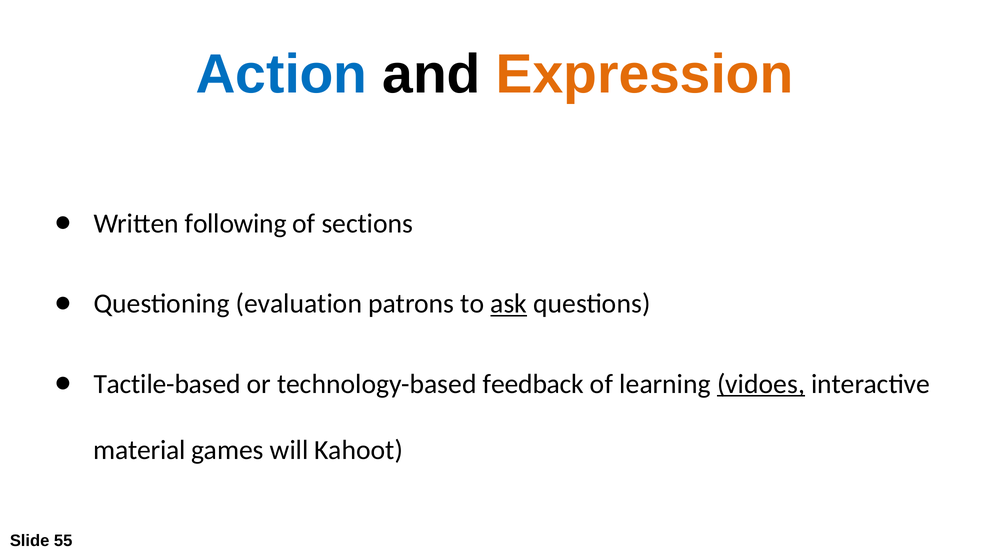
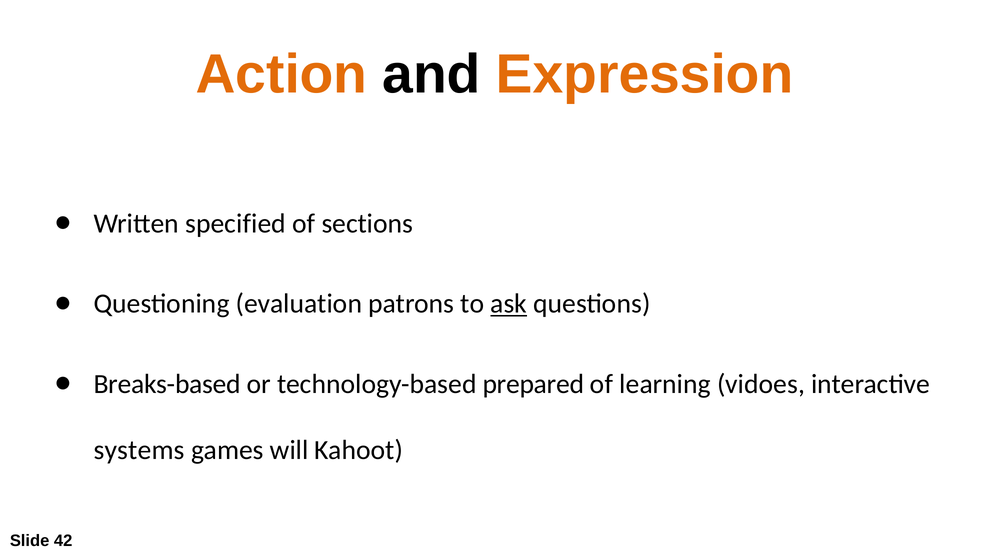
Action colour: blue -> orange (281, 74)
following: following -> specified (236, 223)
Tactile-based: Tactile-based -> Breaks-based (167, 384)
feedback: feedback -> prepared (533, 384)
vidoes underline: present -> none (761, 384)
material: material -> systems (139, 450)
55: 55 -> 42 (63, 541)
